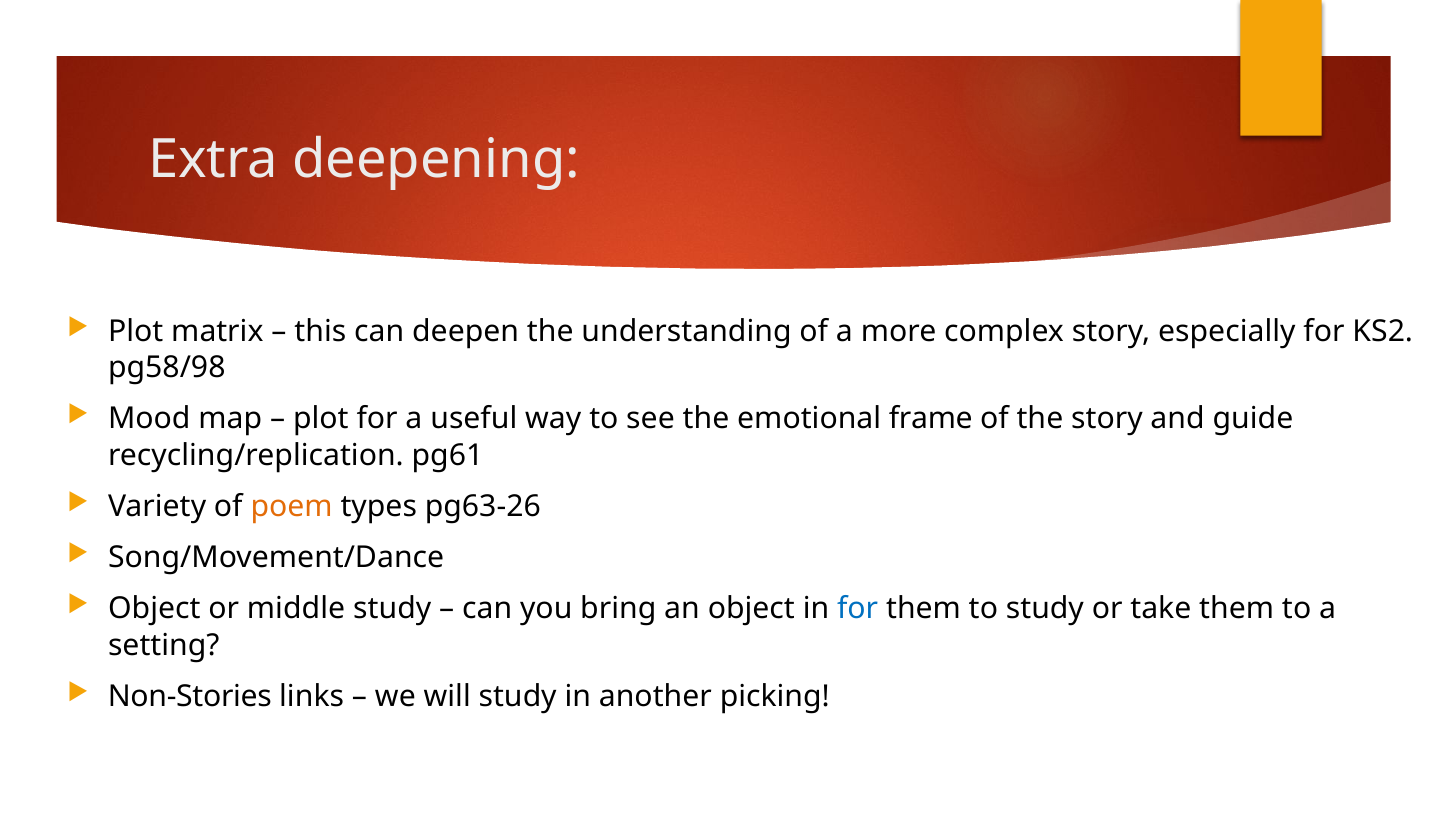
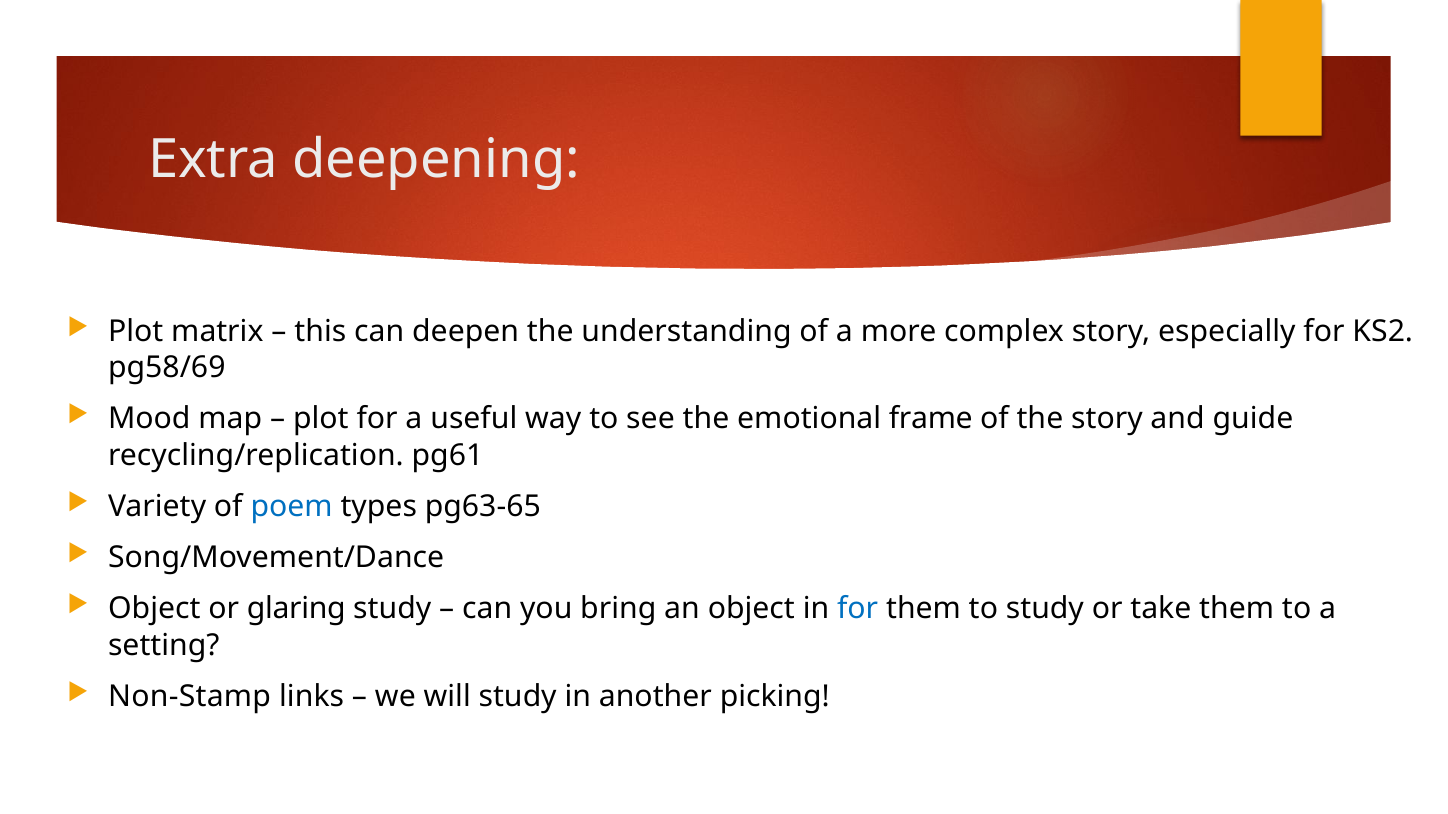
pg58/98: pg58/98 -> pg58/69 (167, 368)
poem colour: orange -> blue (292, 507)
pg63-26: pg63-26 -> pg63-65 (483, 507)
middle: middle -> glaring (296, 609)
Non-Stories: Non-Stories -> Non-Stamp (190, 697)
